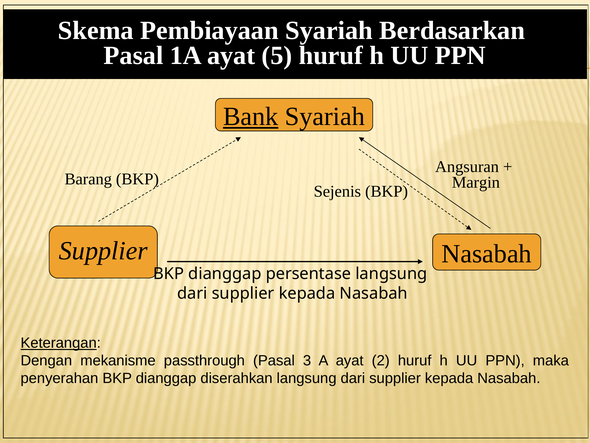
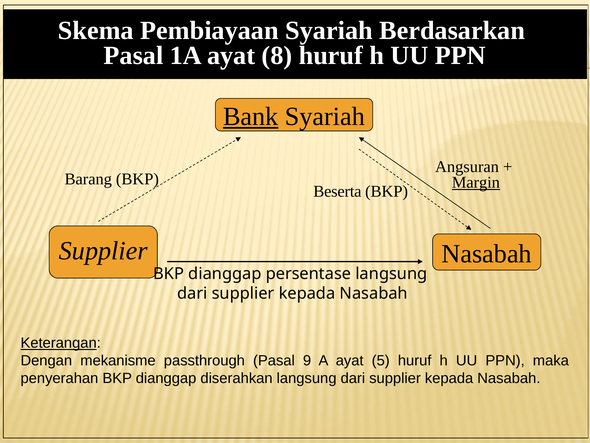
5: 5 -> 8 (277, 56)
Margin underline: none -> present (476, 182)
Sejenis: Sejenis -> Beserta (337, 191)
3: 3 -> 9 (307, 360)
2: 2 -> 5 (381, 360)
